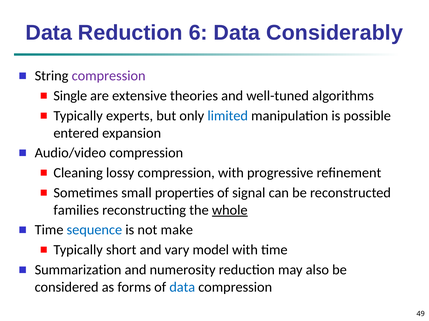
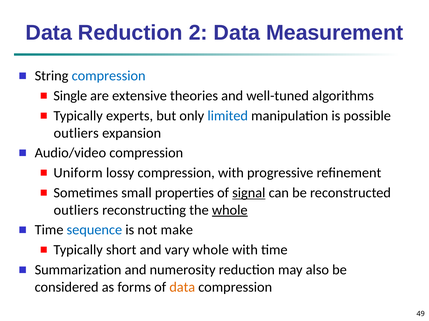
6: 6 -> 2 (198, 33)
Considerably: Considerably -> Measurement (335, 33)
compression colour: purple -> blue (109, 76)
entered: entered -> outliers (76, 133)
Cleaning: Cleaning -> Uniform (78, 173)
signal underline: none -> present (249, 193)
families: families -> outliers (76, 210)
vary model: model -> whole (211, 251)
data colour: blue -> orange (182, 288)
